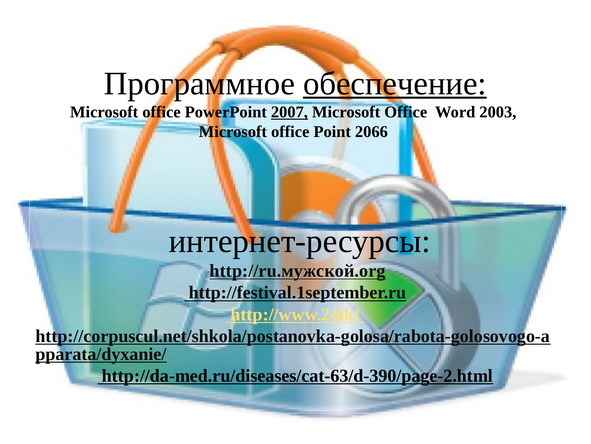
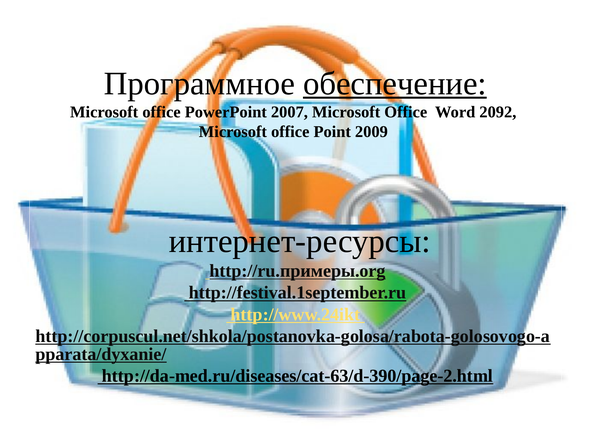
2007 underline: present -> none (289, 112)
2003: 2003 -> 2092 (498, 112)
2066: 2066 -> 2009 (371, 132)
http://ru.мужской.org: http://ru.мужской.org -> http://ru.примеры.org (298, 271)
